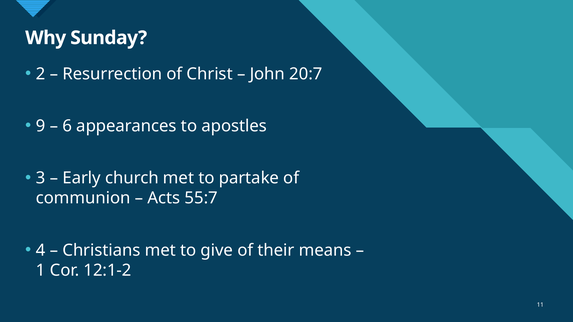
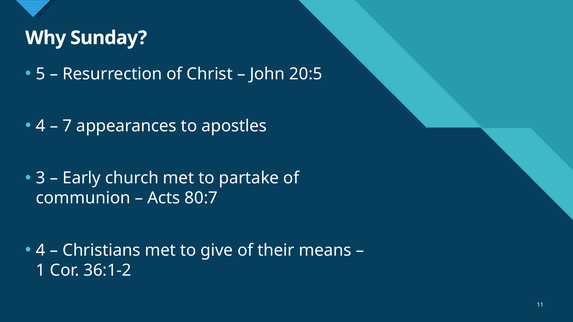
2: 2 -> 5 (41, 74)
20:7: 20:7 -> 20:5 (306, 74)
9: 9 -> 4 (41, 126)
6: 6 -> 7 (67, 126)
55:7: 55:7 -> 80:7 (201, 198)
12:1-2: 12:1-2 -> 36:1-2 (107, 270)
